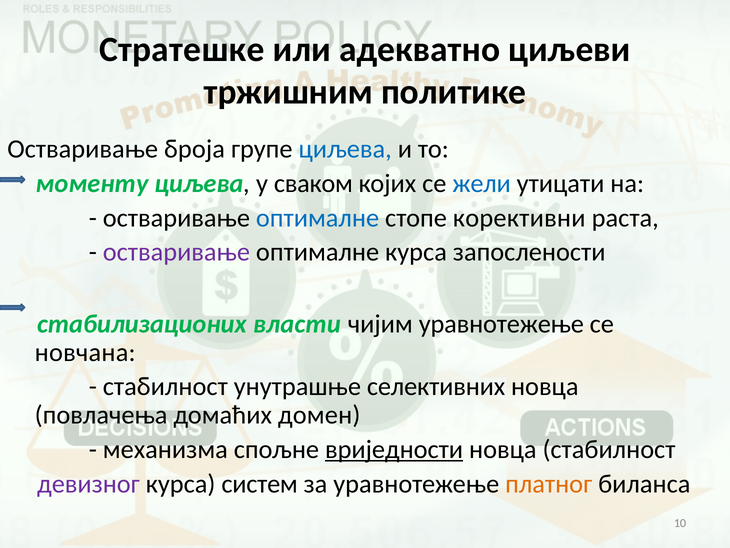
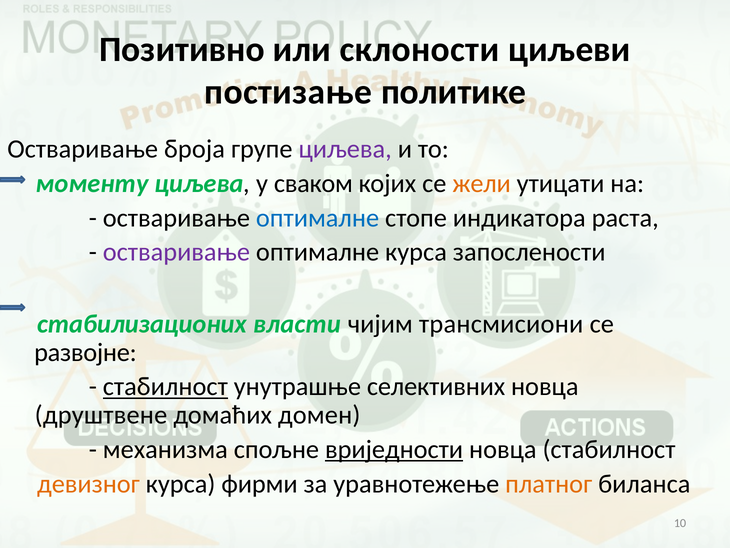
Стратешке: Стратешке -> Позитивно (182, 49)
адекватно: адекватно -> склоности (419, 49)
тржишним: тржишним -> постизање (288, 92)
циљева colour: blue -> purple (345, 149)
жели colour: blue -> orange (482, 183)
корективни: корективни -> индикатора (519, 218)
чијим уравнотежење: уравнотежење -> трансмисиони (501, 324)
новчана: новчана -> развојне (85, 352)
стабилност underline: none -> present (165, 386)
повлачења: повлачења -> друштвене (101, 415)
девизног colour: purple -> orange (88, 483)
систем: систем -> фирми (260, 483)
